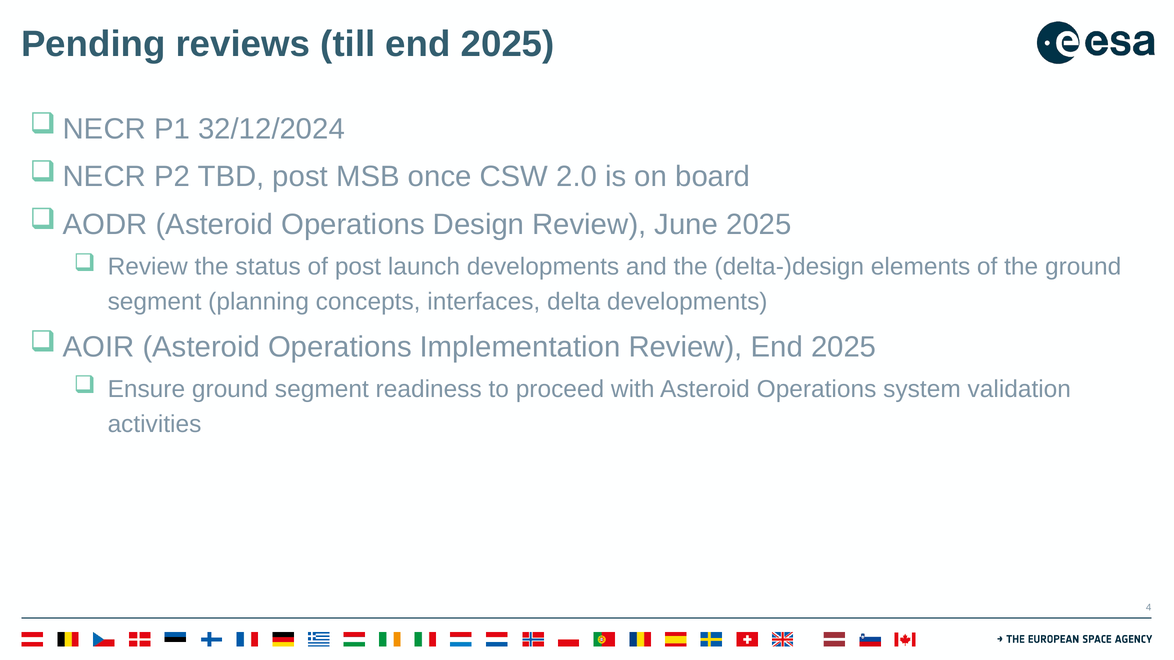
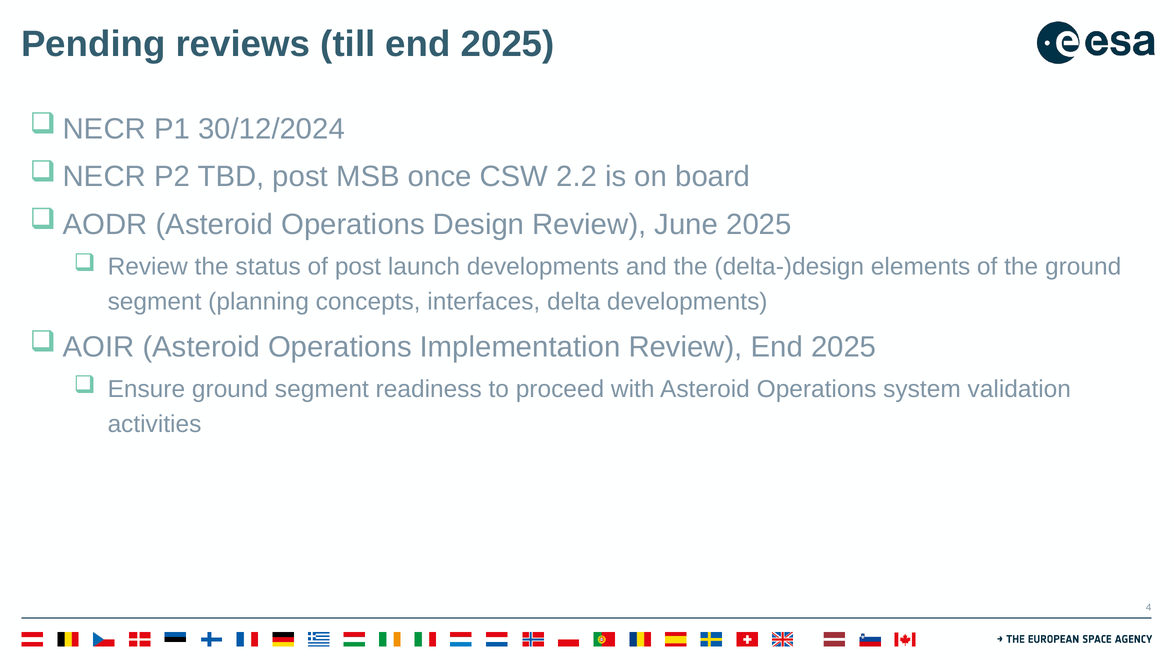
32/12/2024: 32/12/2024 -> 30/12/2024 (272, 129)
2.0: 2.0 -> 2.2 (577, 177)
